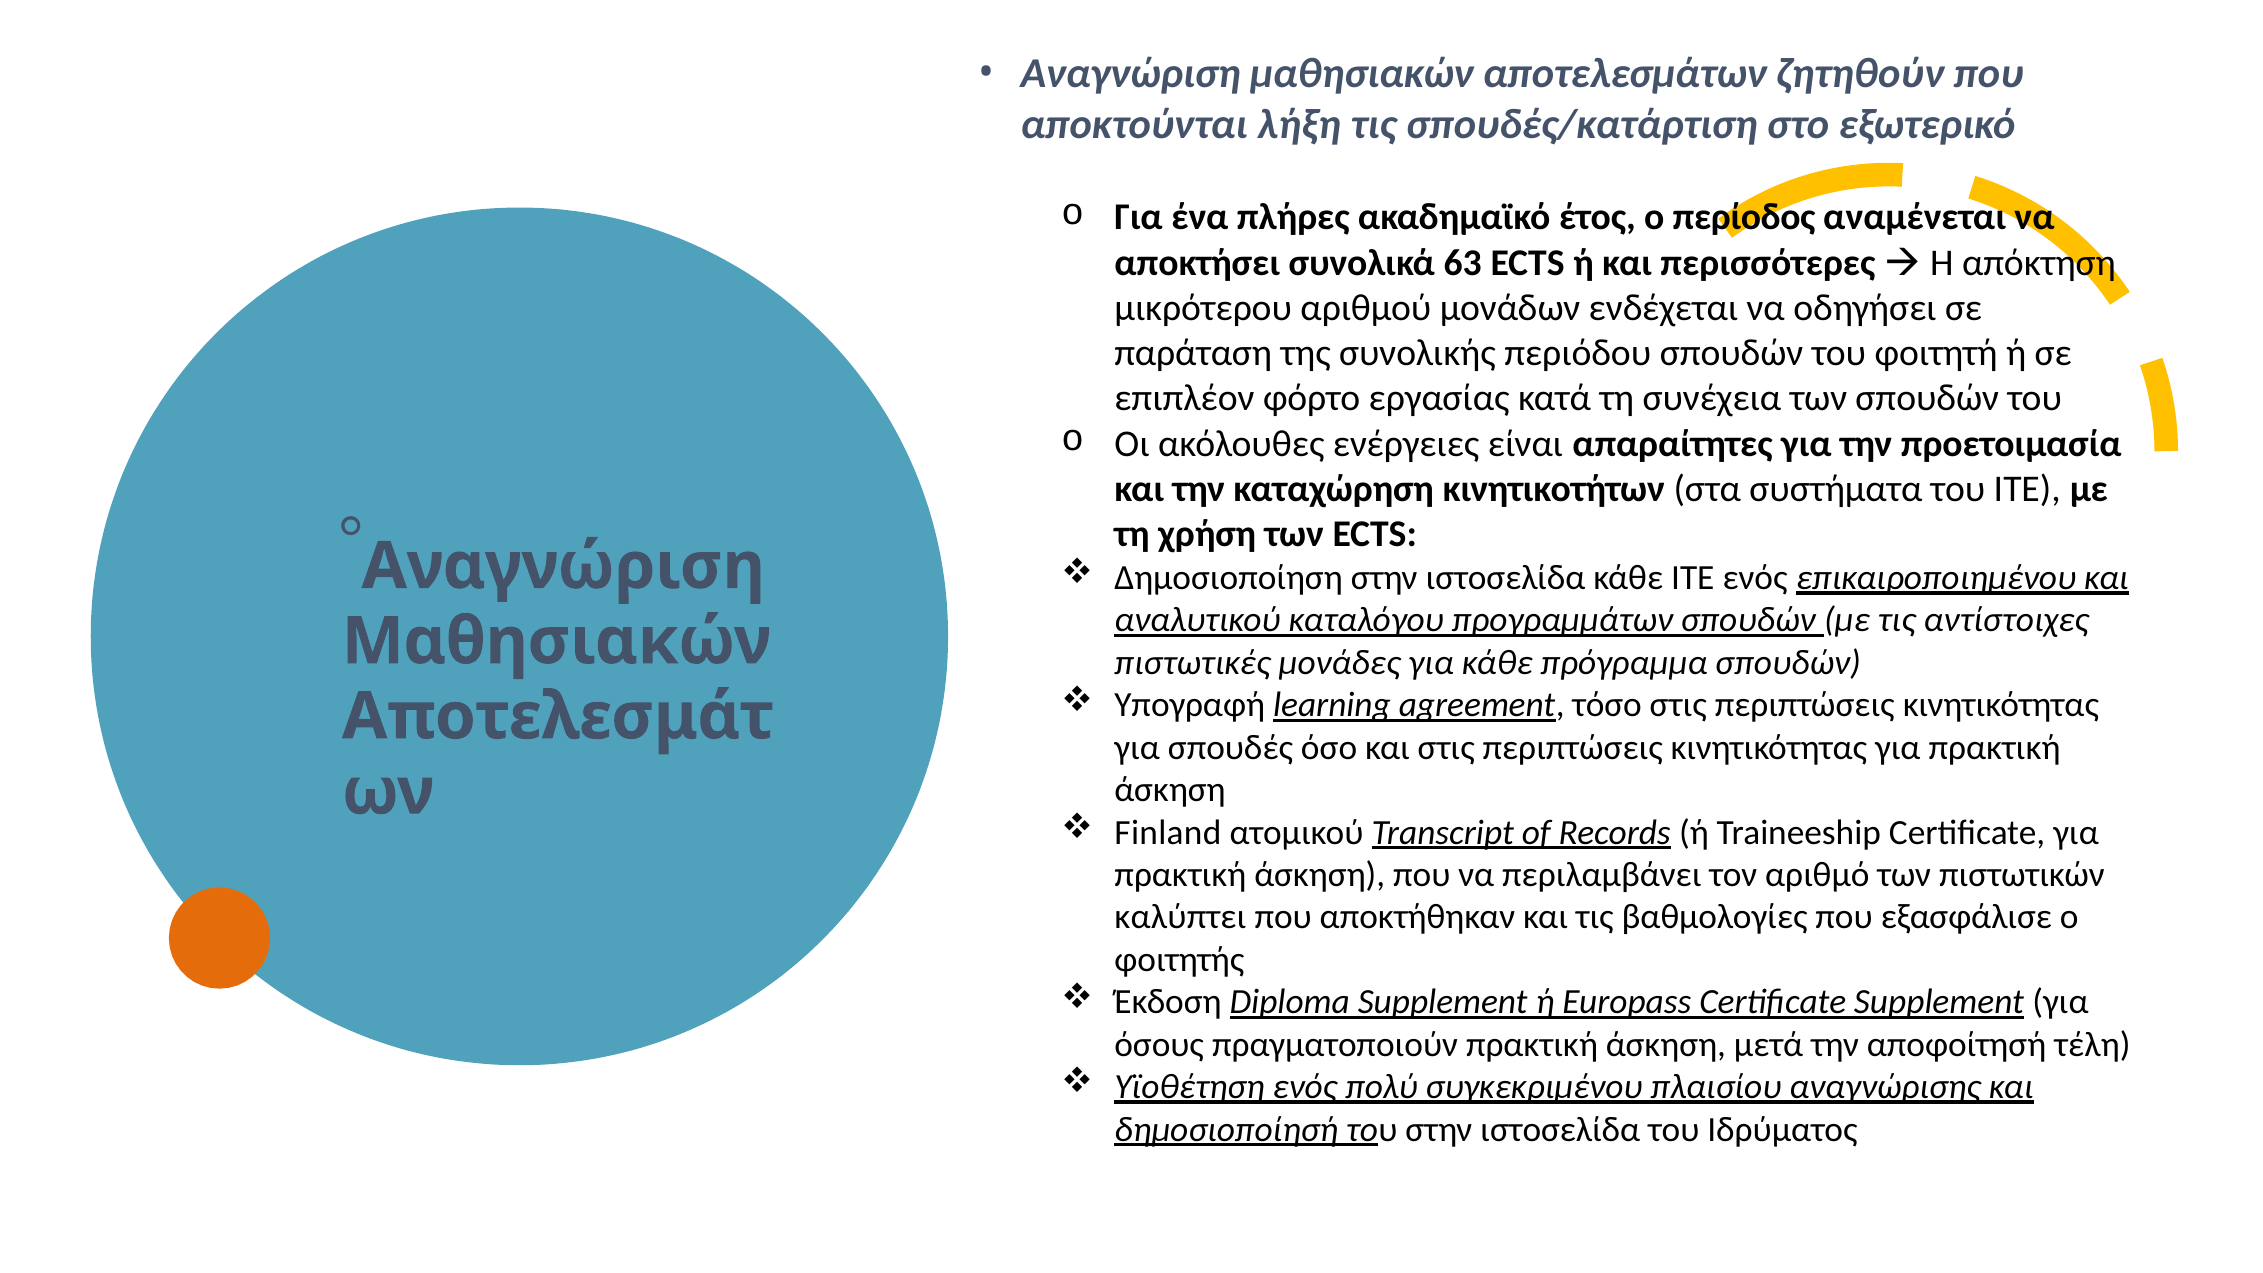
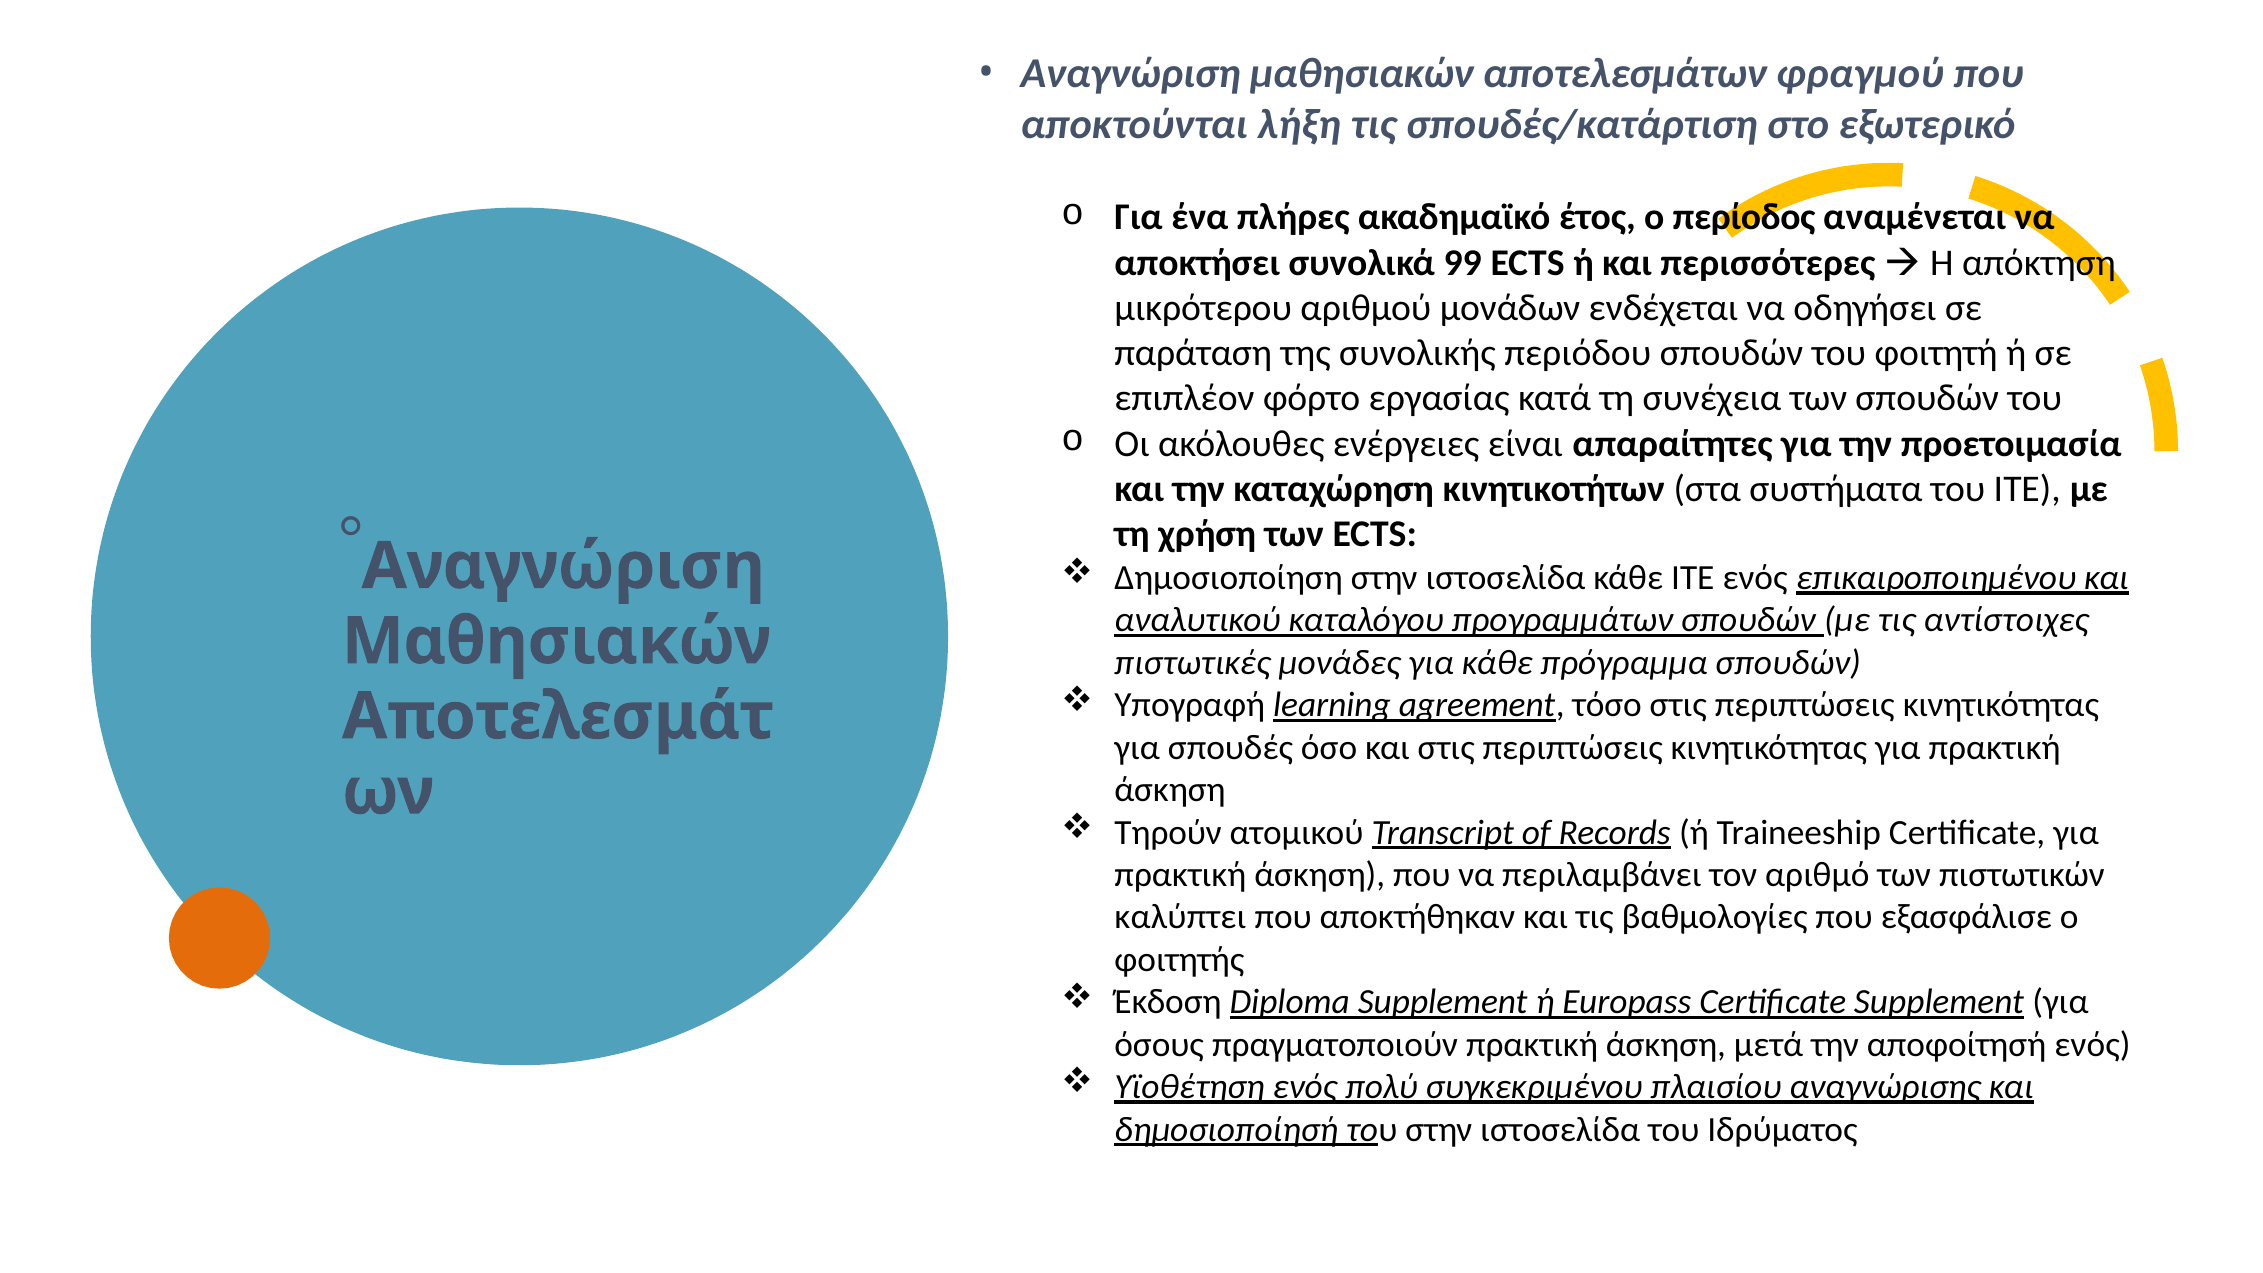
ζητηθούν: ζητηθούν -> φραγμού (1860, 73)
63: 63 -> 99 (1463, 263)
Finland: Finland -> Τηρούν (1168, 832)
αποφοίτησή τέλη: τέλη -> ενός (2092, 1044)
